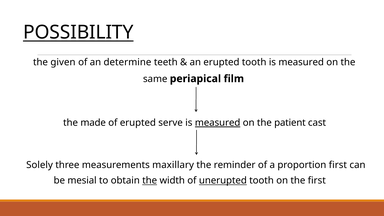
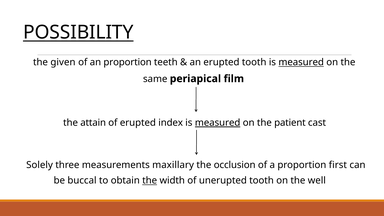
an determine: determine -> proportion (128, 62)
measured underline: none -> present (301, 62)
made: made -> attain (93, 123)
serve: serve -> index (171, 123)
reminder: reminder -> occlusion (235, 165)
mesial: mesial -> buccal (82, 181)
unerupted underline: present -> none (223, 181)
the first: first -> well (317, 181)
